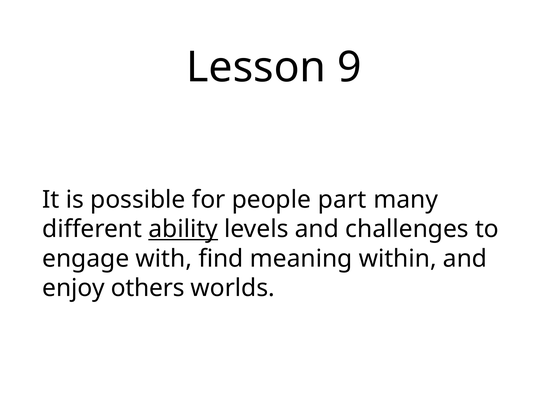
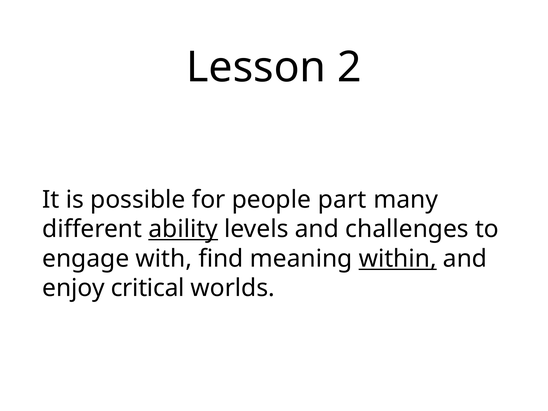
9: 9 -> 2 (349, 67)
within underline: none -> present (398, 259)
others: others -> critical (148, 288)
